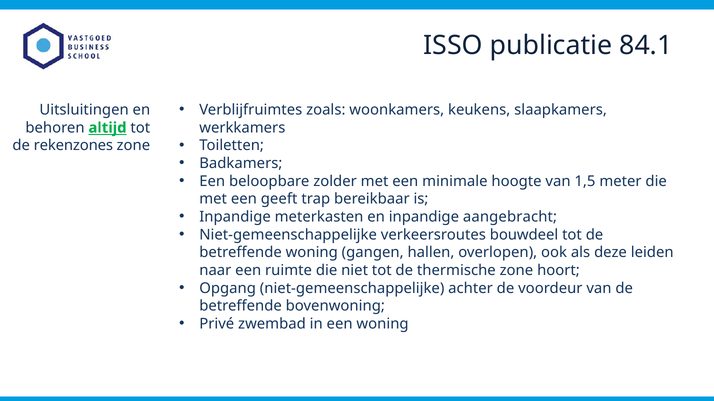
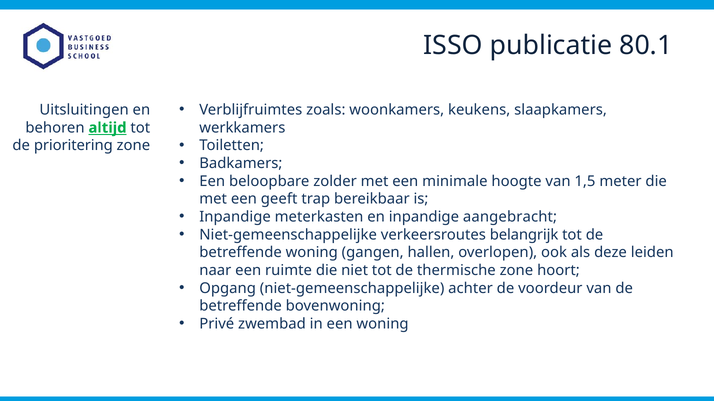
84.1: 84.1 -> 80.1 (646, 46)
rekenzones: rekenzones -> prioritering (73, 146)
bouwdeel: bouwdeel -> belangrijk (524, 235)
